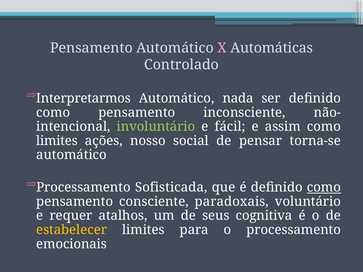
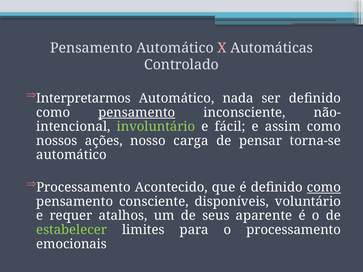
pensamento underline: none -> present (137, 113)
limites: limites -> nossos (57, 141)
social: social -> carga (191, 141)
Sofisticada: Sofisticada -> Acontecido (171, 188)
paradoxais: paradoxais -> disponíveis (232, 202)
cognitiva: cognitiva -> aparente (264, 216)
estabelecer colour: yellow -> light green (72, 230)
